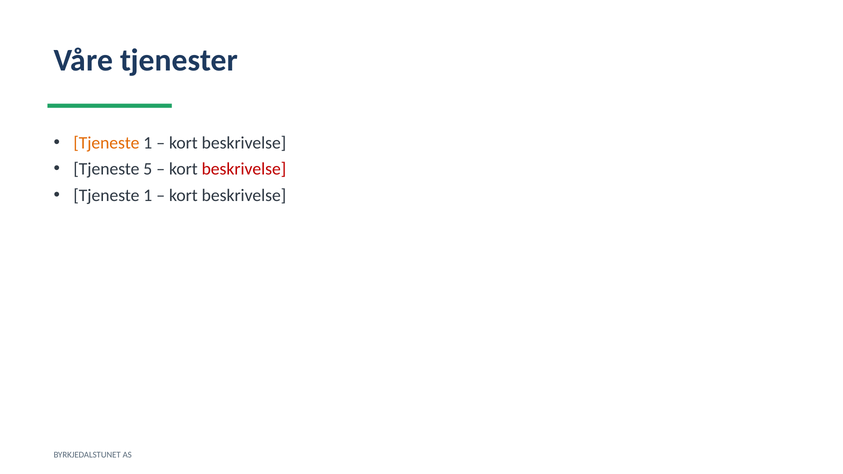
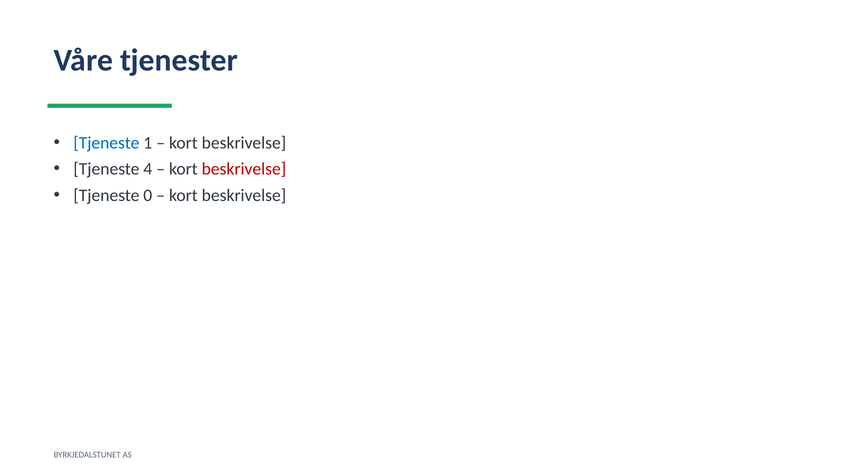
Tjeneste colour: orange -> blue (106, 143)
5: 5 -> 4 (148, 169)
1: 1 -> 0 (148, 195)
